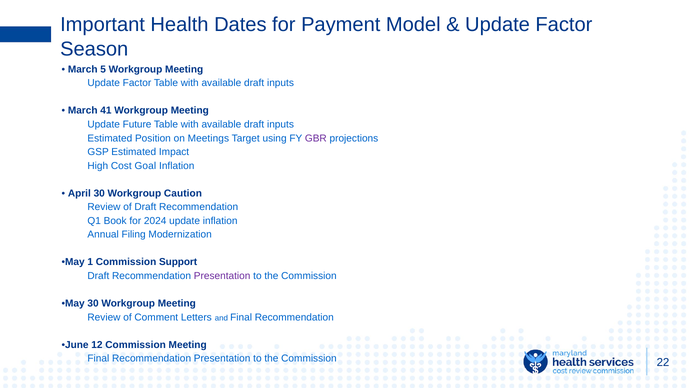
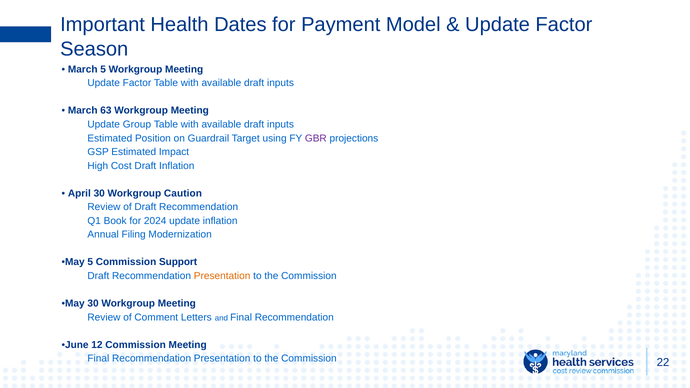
41: 41 -> 63 (106, 111)
Future: Future -> Group (137, 124)
Meetings: Meetings -> Guardrail (208, 138)
Cost Goal: Goal -> Draft (145, 166)
May 1: 1 -> 5 (90, 262)
Presentation colour: purple -> orange (222, 276)
